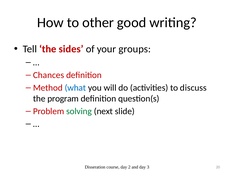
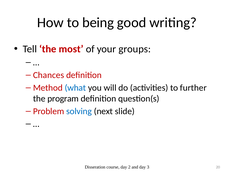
other: other -> being (98, 23)
sides: sides -> most (71, 49)
discuss: discuss -> further (193, 88)
solving colour: green -> blue (79, 112)
